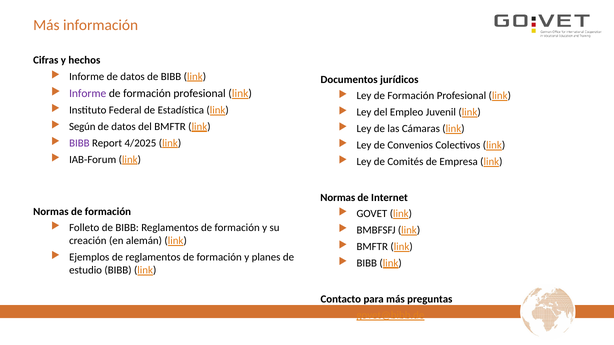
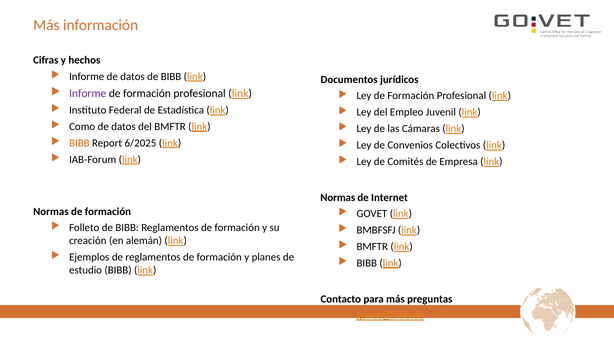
Según: Según -> Como (82, 127)
BIBB colour: purple -> orange (79, 143)
4/2025: 4/2025 -> 6/2025 (140, 143)
